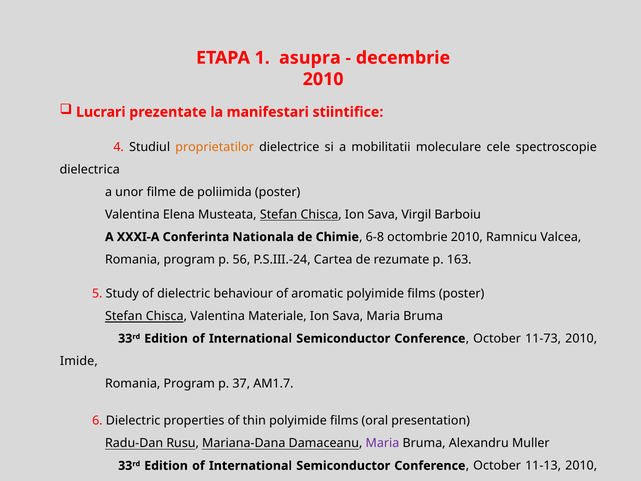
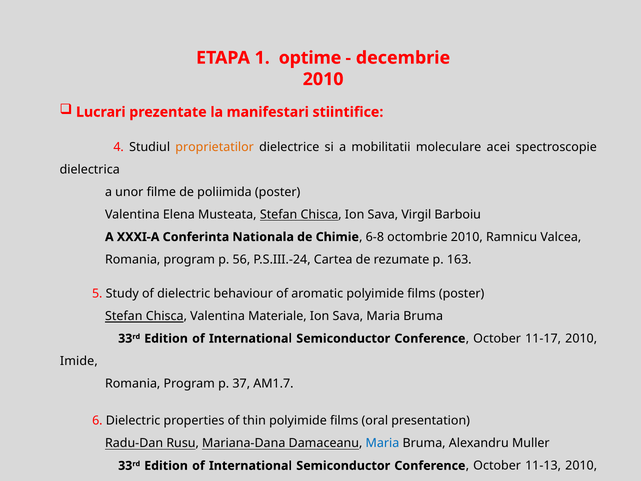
asupra: asupra -> optime (310, 58)
cele: cele -> acei (498, 147)
11-73: 11-73 -> 11-17 (543, 338)
Maria colour: purple -> blue (382, 443)
